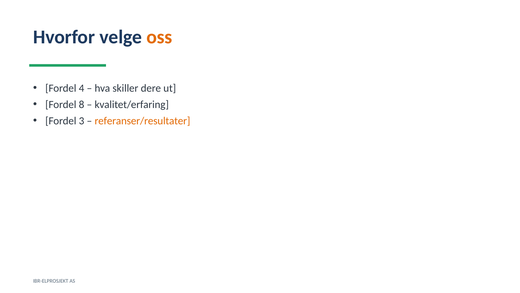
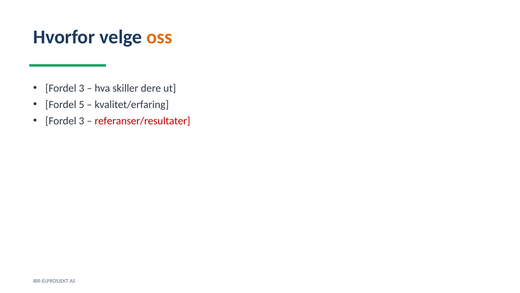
4: 4 -> 3 (82, 88)
8: 8 -> 5 (82, 104)
referanser/resultater colour: orange -> red (142, 121)
